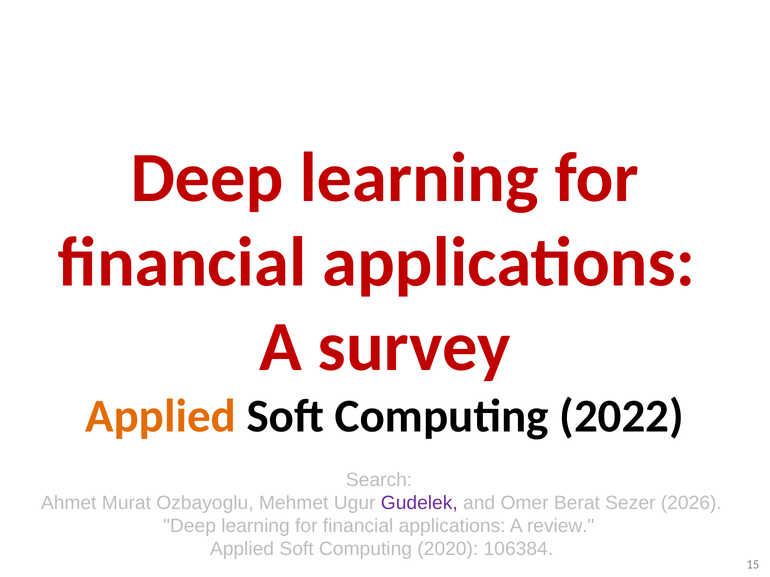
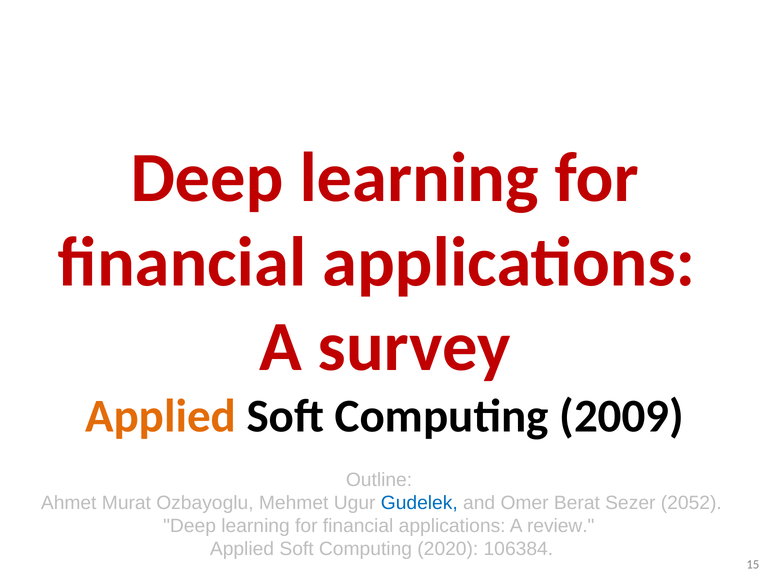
2022: 2022 -> 2009 (622, 416)
Search: Search -> Outline (379, 480)
Gudelek colour: purple -> blue (419, 503)
2026: 2026 -> 2052 (691, 503)
